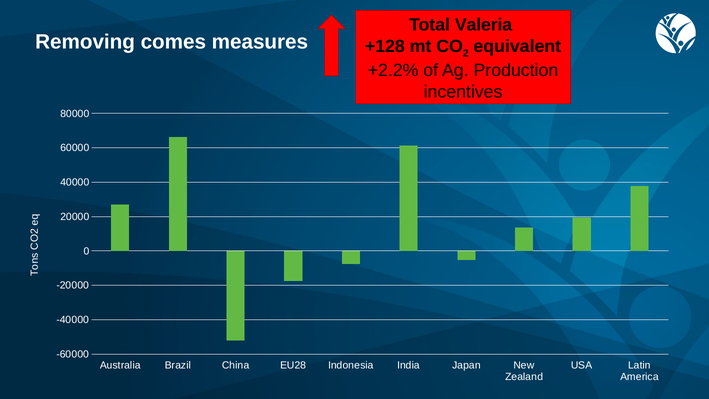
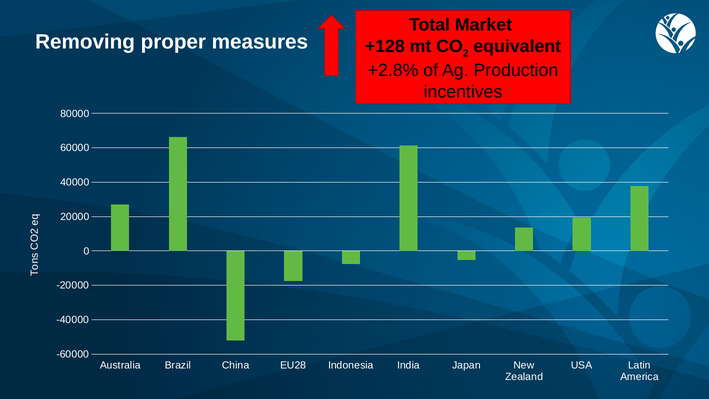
Valeria: Valeria -> Market (483, 25)
comes: comes -> proper (173, 42)
+2.2%: +2.2% -> +2.8% (393, 71)
